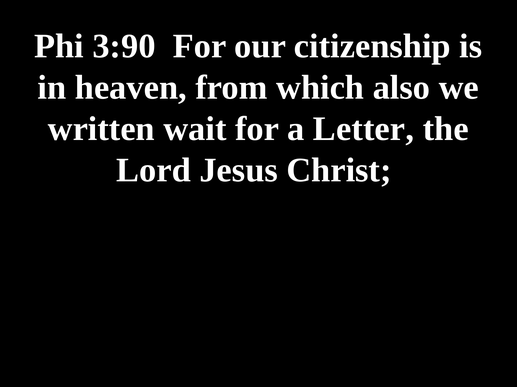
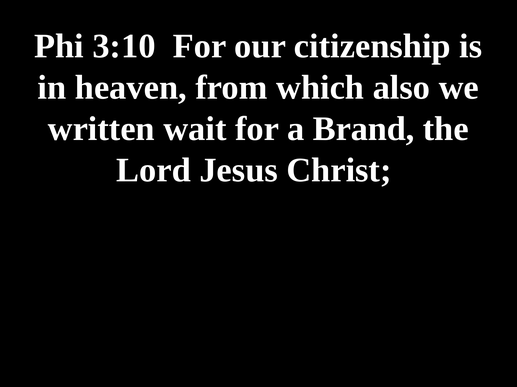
3:90: 3:90 -> 3:10 (124, 46)
Letter: Letter -> Brand (364, 129)
